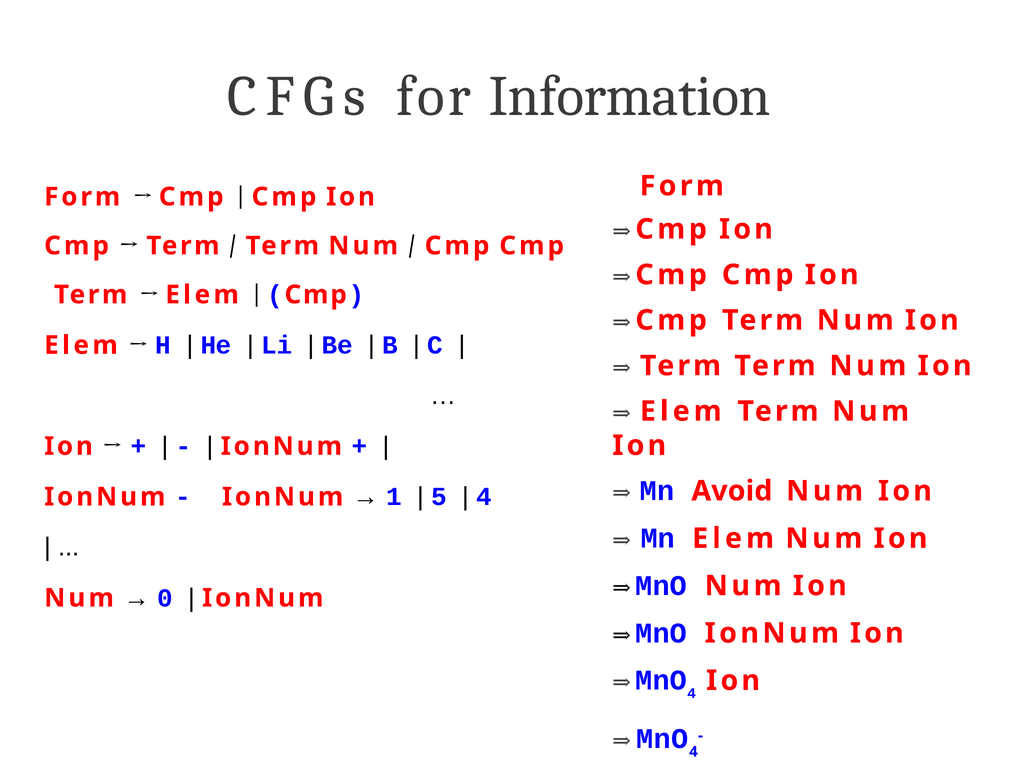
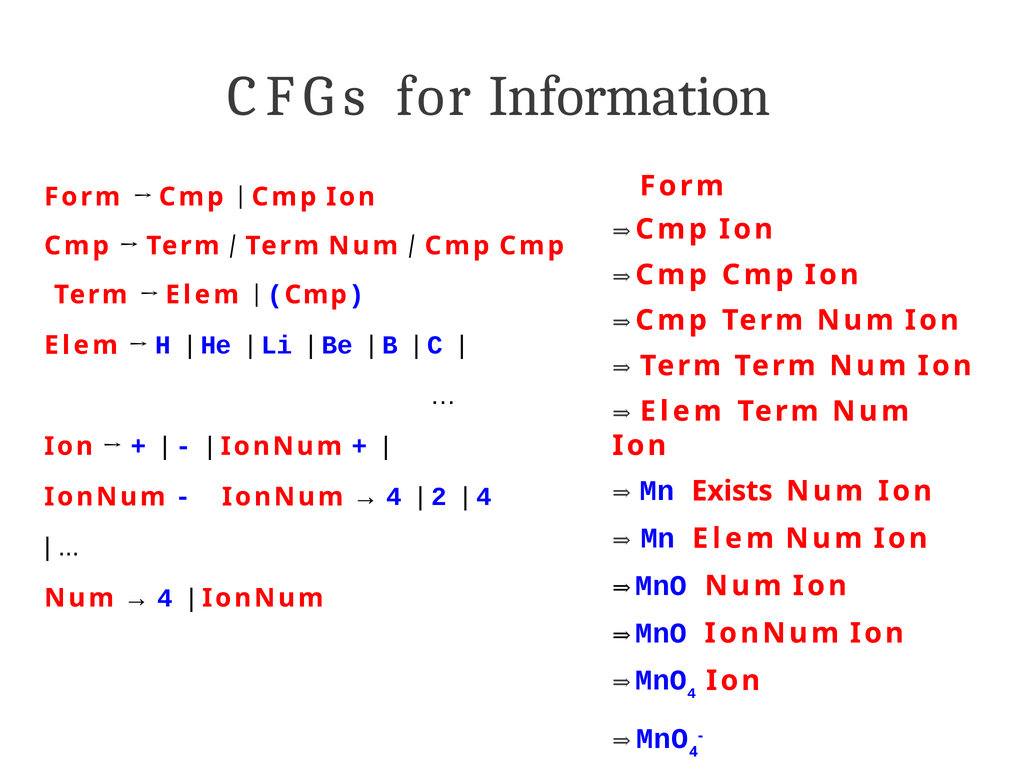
Avoid: Avoid -> Exists (732, 491)
1: 1 -> 4 (394, 497)
5: 5 -> 2 (439, 497)
0: 0 -> 4 (165, 598)
